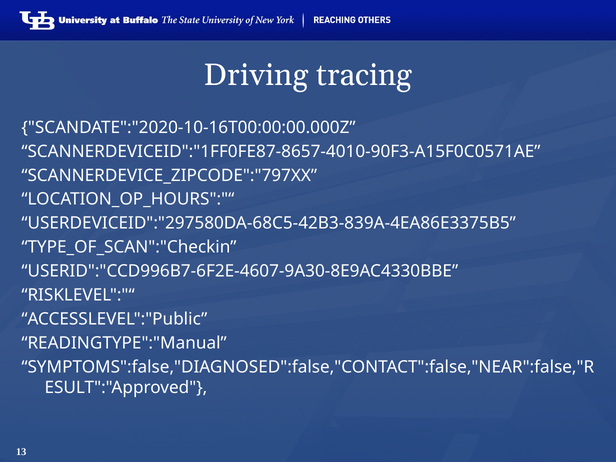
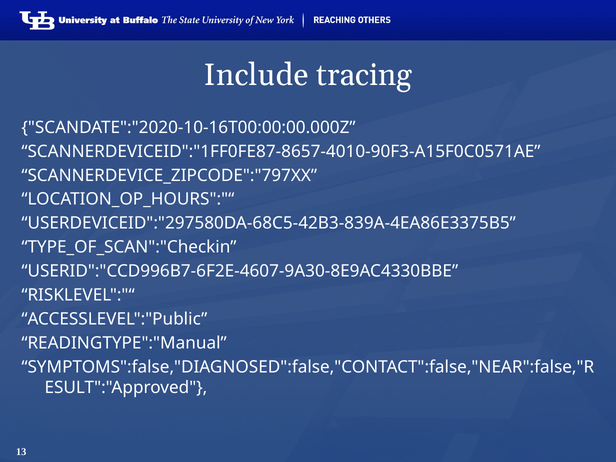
Driving: Driving -> Include (256, 75)
